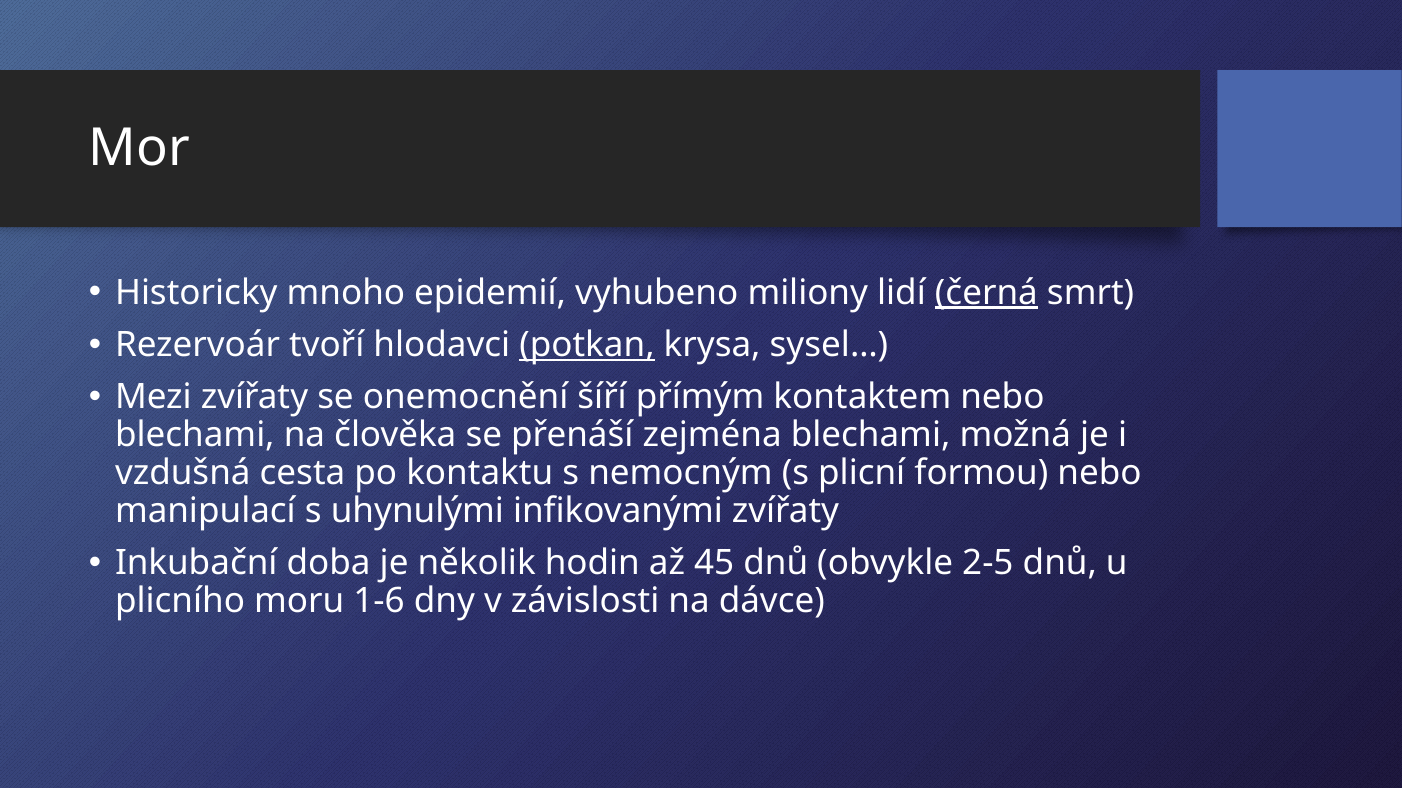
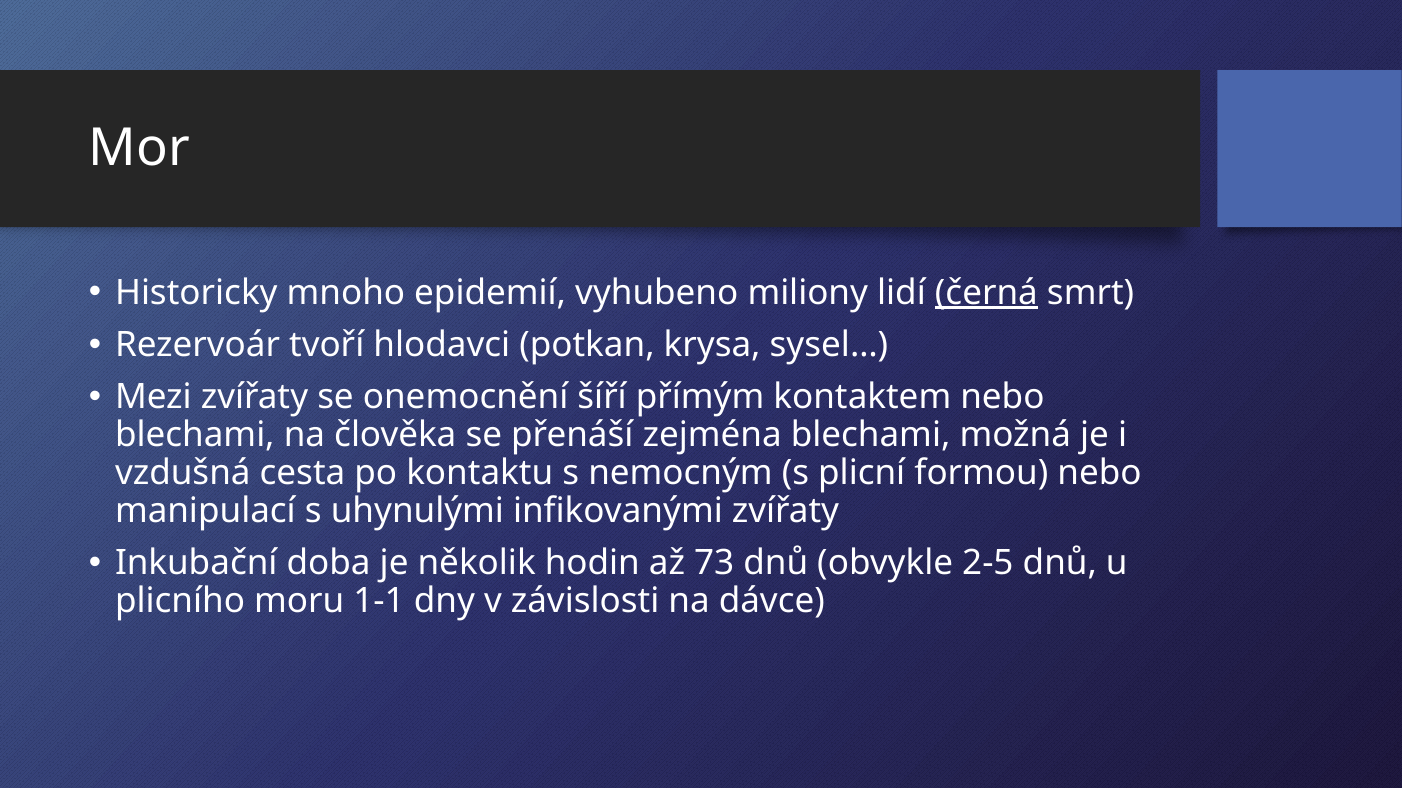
potkan underline: present -> none (587, 345)
45: 45 -> 73 (714, 564)
1-6: 1-6 -> 1-1 (379, 601)
